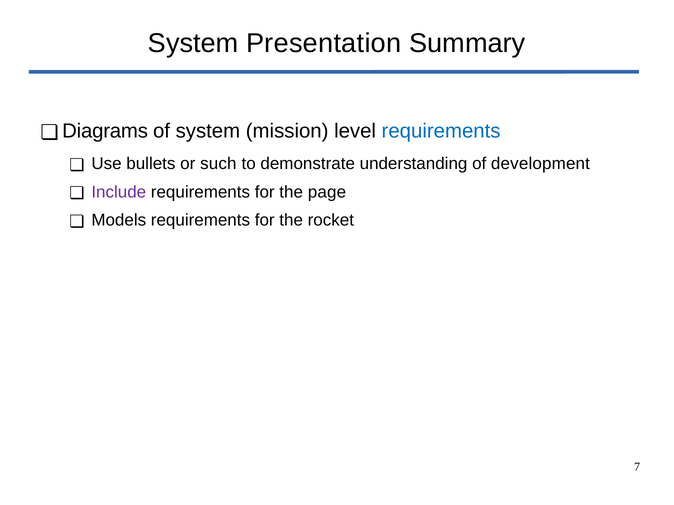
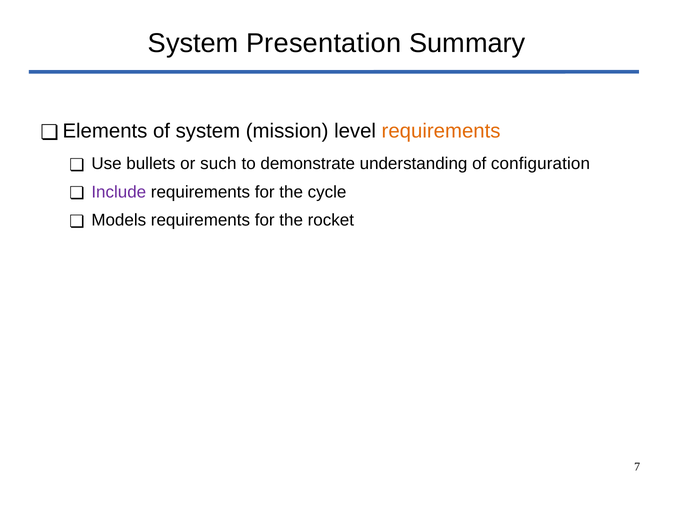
Diagrams: Diagrams -> Elements (105, 131)
requirements colour: blue -> orange (441, 131)
development: development -> configuration (540, 164)
page: page -> cycle (327, 192)
